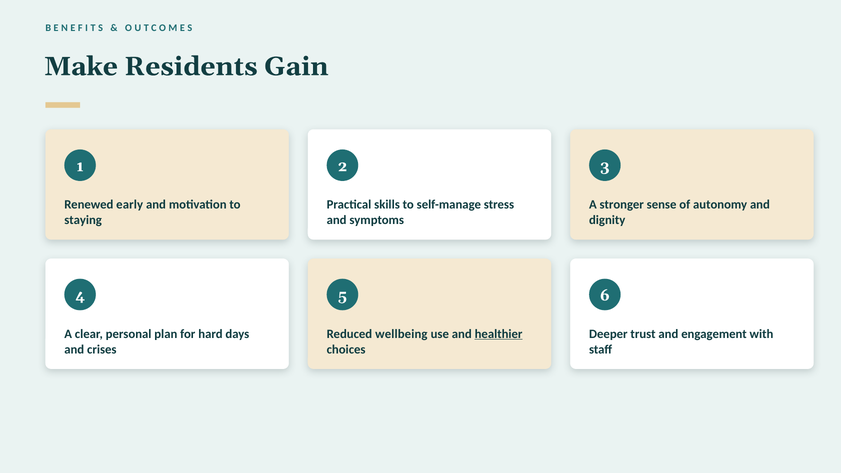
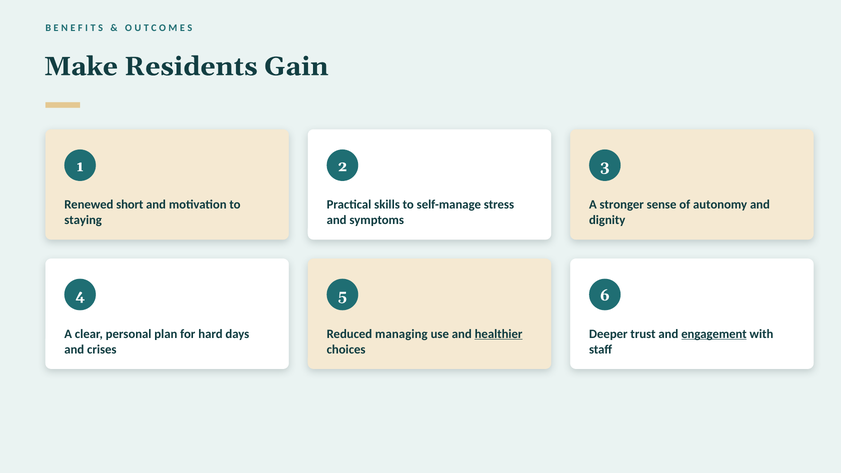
early: early -> short (130, 205)
wellbeing: wellbeing -> managing (401, 334)
engagement underline: none -> present (714, 334)
